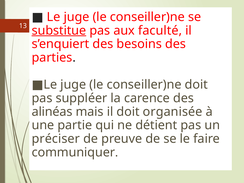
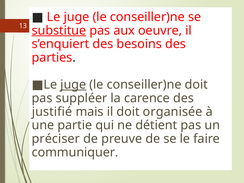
faculté: faculté -> oeuvre (160, 30)
juge underline: none -> present (73, 85)
alinéas: alinéas -> justifié (52, 112)
